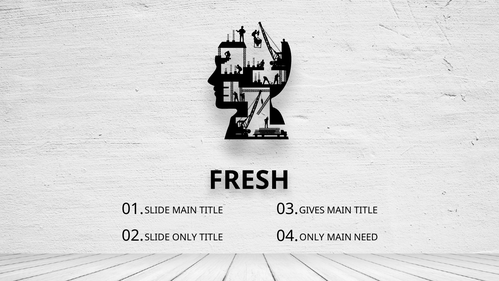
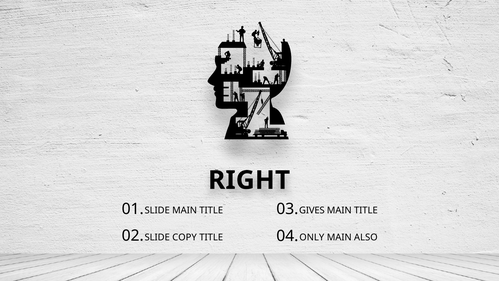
FRESH: FRESH -> RIGHT (249, 180)
SLIDE ONLY: ONLY -> COPY (185, 237)
NEED: NEED -> ALSO (366, 237)
